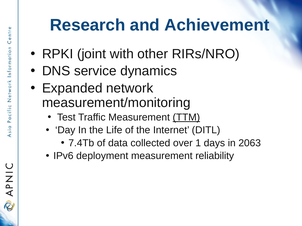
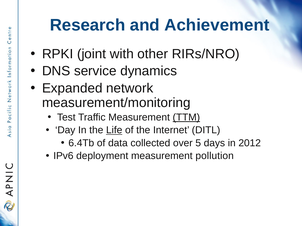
Life underline: none -> present (114, 130)
7.4Tb: 7.4Tb -> 6.4Tb (81, 143)
1: 1 -> 5 (198, 143)
2063: 2063 -> 2012 (250, 143)
reliability: reliability -> pollution (215, 156)
